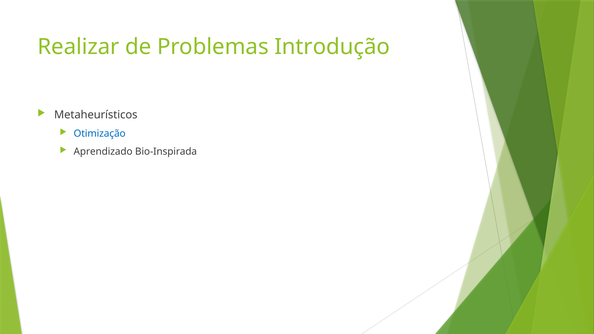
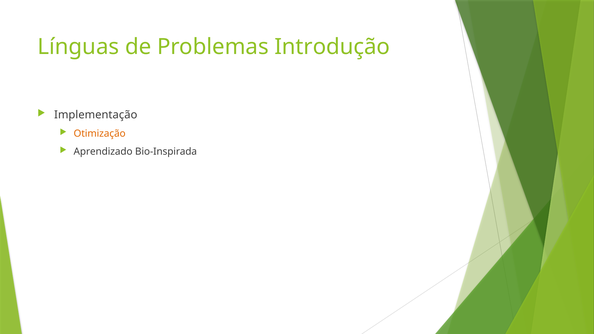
Realizar: Realizar -> Línguas (78, 47)
Metaheurísticos: Metaheurísticos -> Implementação (96, 115)
Otimização colour: blue -> orange (100, 134)
